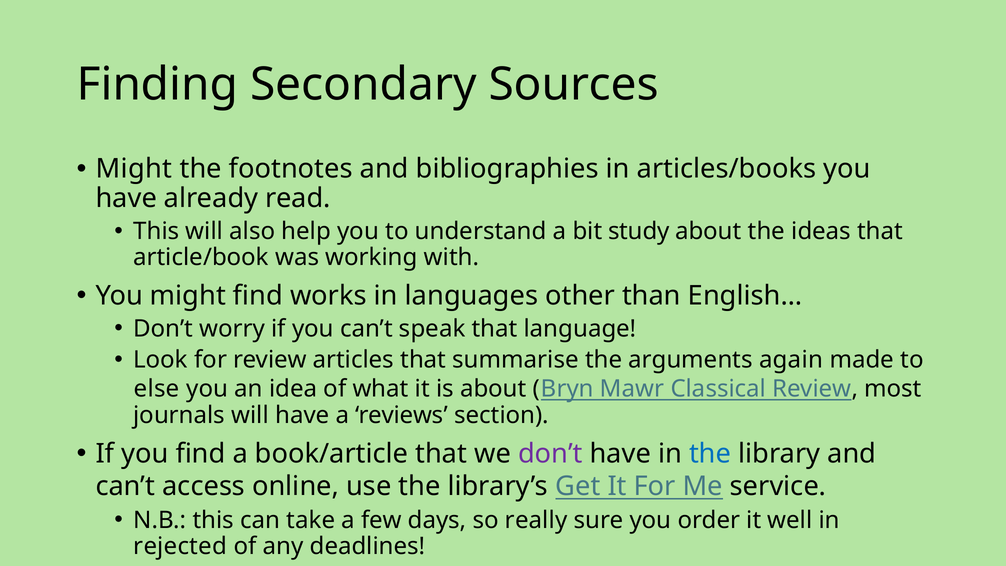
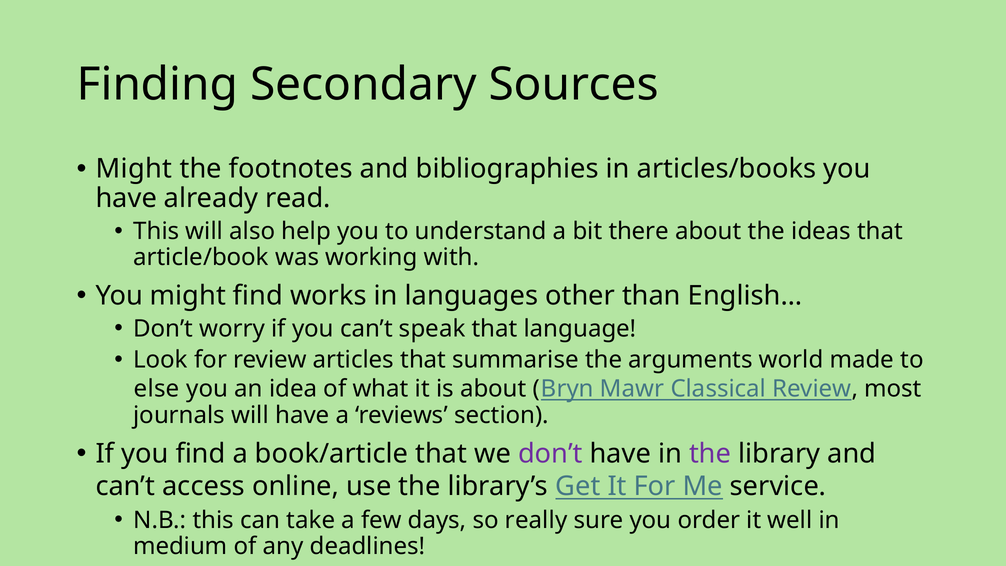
study: study -> there (639, 231)
again: again -> world (791, 360)
the colour: blue -> purple (710, 453)
rejected: rejected -> medium (180, 546)
